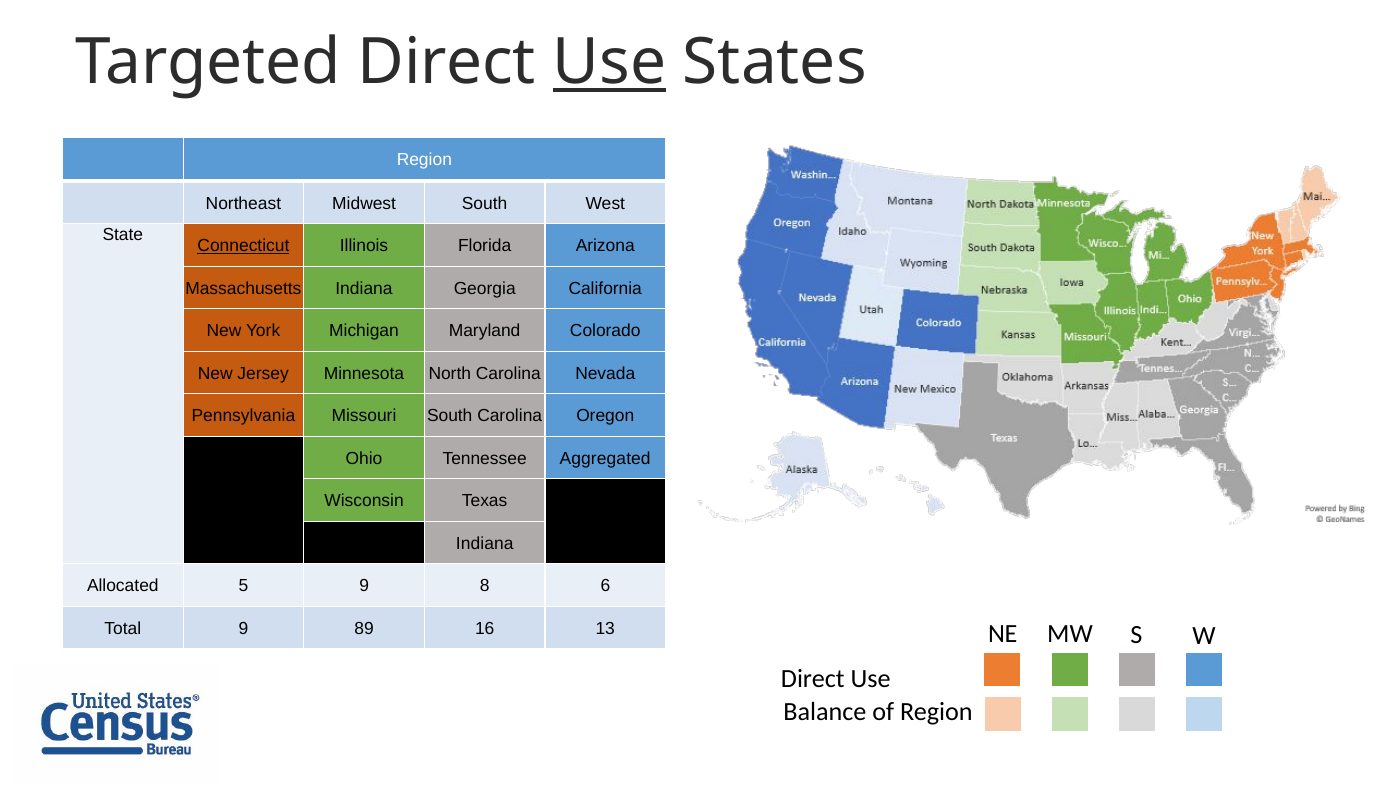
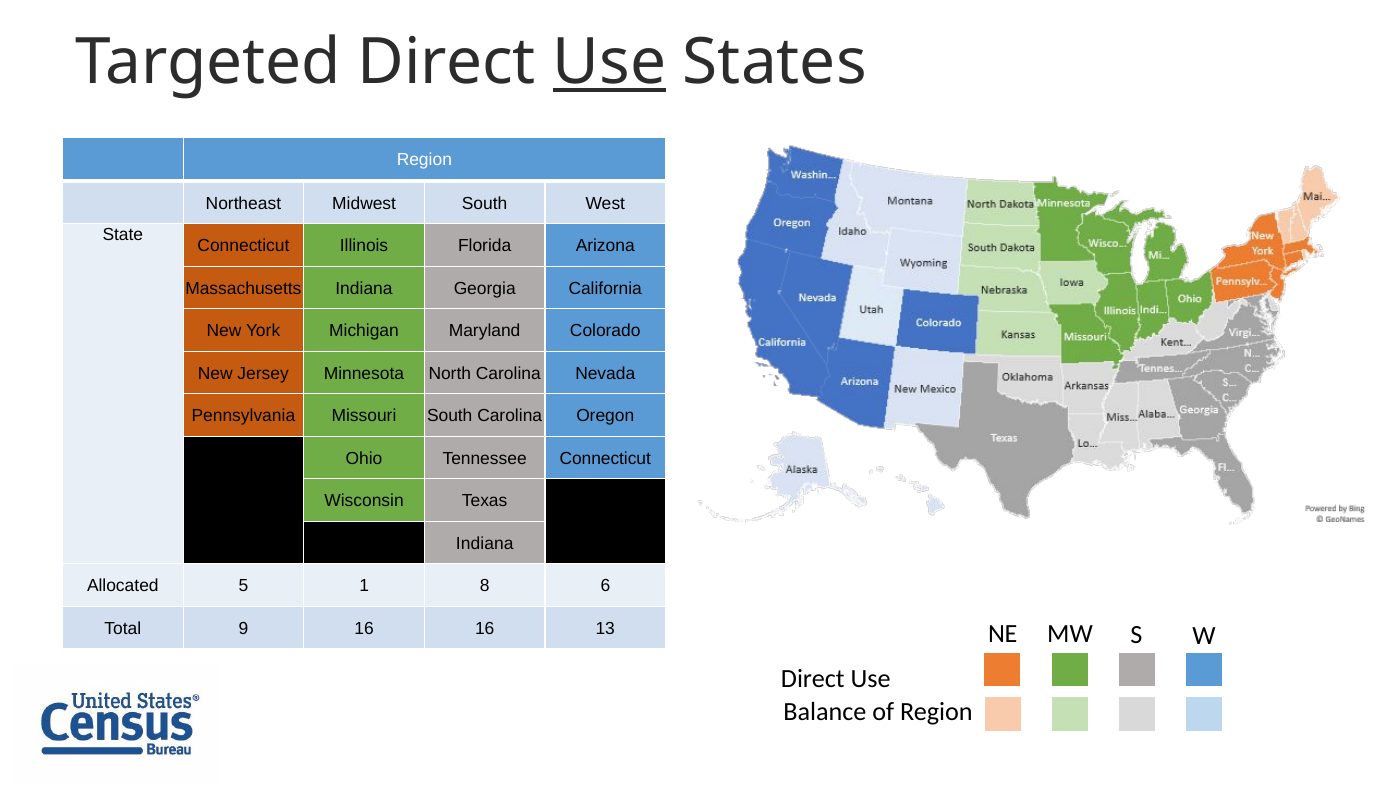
Connecticut underline: present -> none (243, 246)
Tennessee Aggregated: Aggregated -> Connecticut (605, 458)
5 9: 9 -> 1 (364, 585)
9 89: 89 -> 16 (364, 628)
